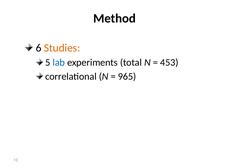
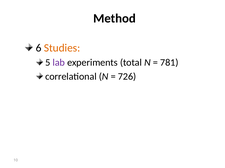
lab colour: blue -> purple (59, 63)
453: 453 -> 781 (169, 63)
965: 965 -> 726 (127, 77)
